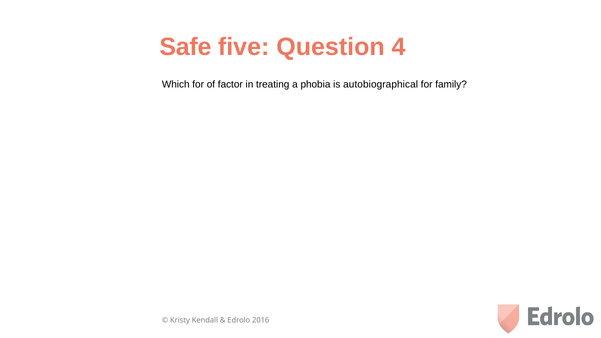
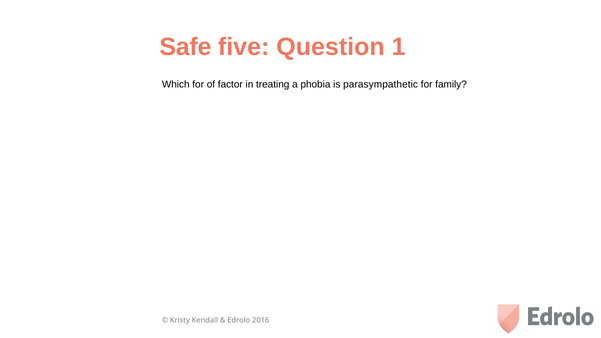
4: 4 -> 1 (399, 47)
autobiographical: autobiographical -> parasympathetic (381, 84)
